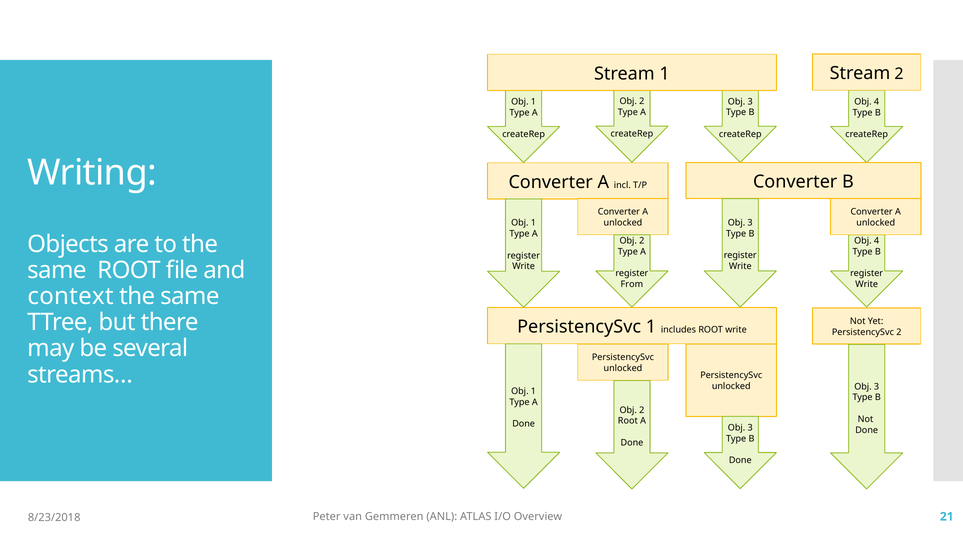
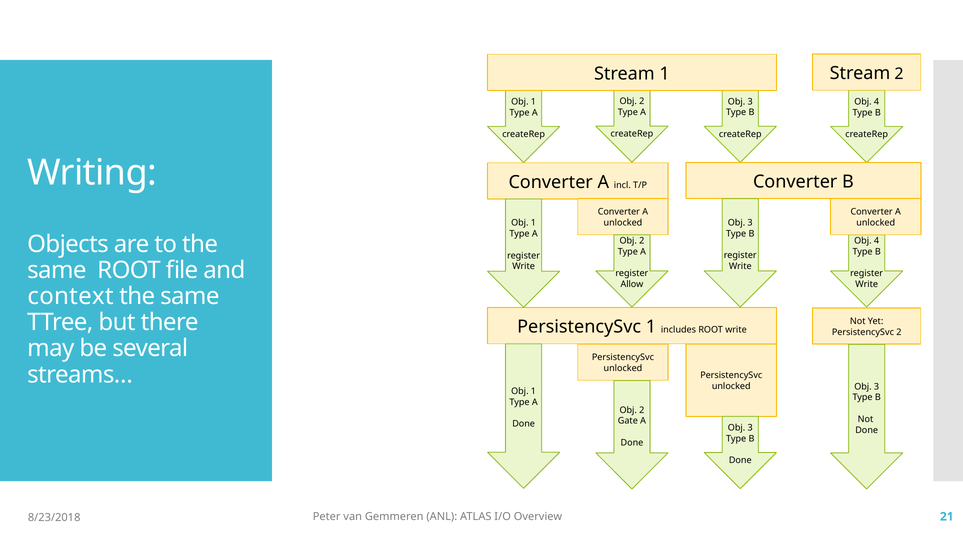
From: From -> Allow (632, 284)
Root: Root -> Gate (628, 421)
